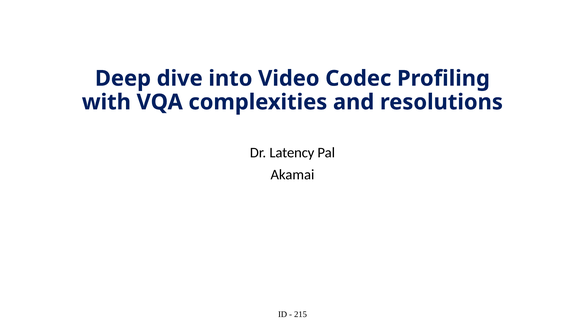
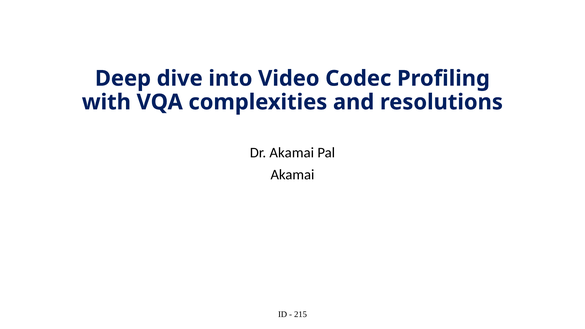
Dr Latency: Latency -> Akamai (292, 153)
